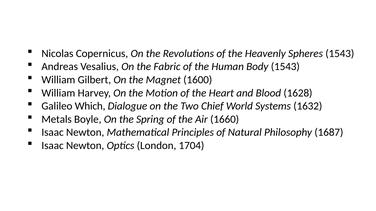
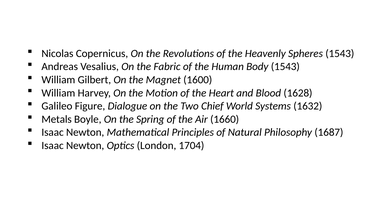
Which: Which -> Figure (90, 106)
